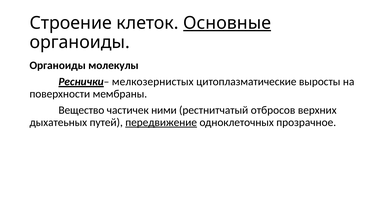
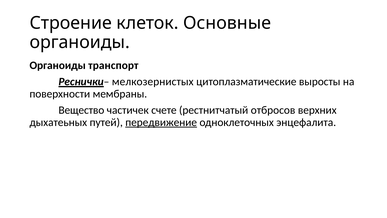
Основные underline: present -> none (227, 23)
молекулы: молекулы -> транспорт (113, 65)
ними: ними -> счете (164, 110)
прозрачное: прозрачное -> энцефалита (306, 122)
